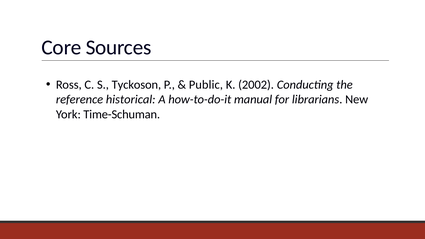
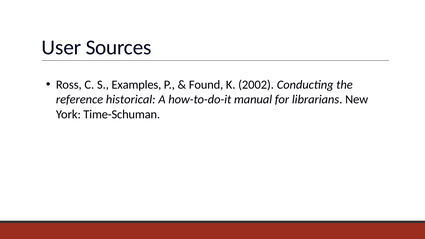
Core: Core -> User (61, 48)
Tyckoson: Tyckoson -> Examples (136, 85)
Public: Public -> Found (206, 85)
